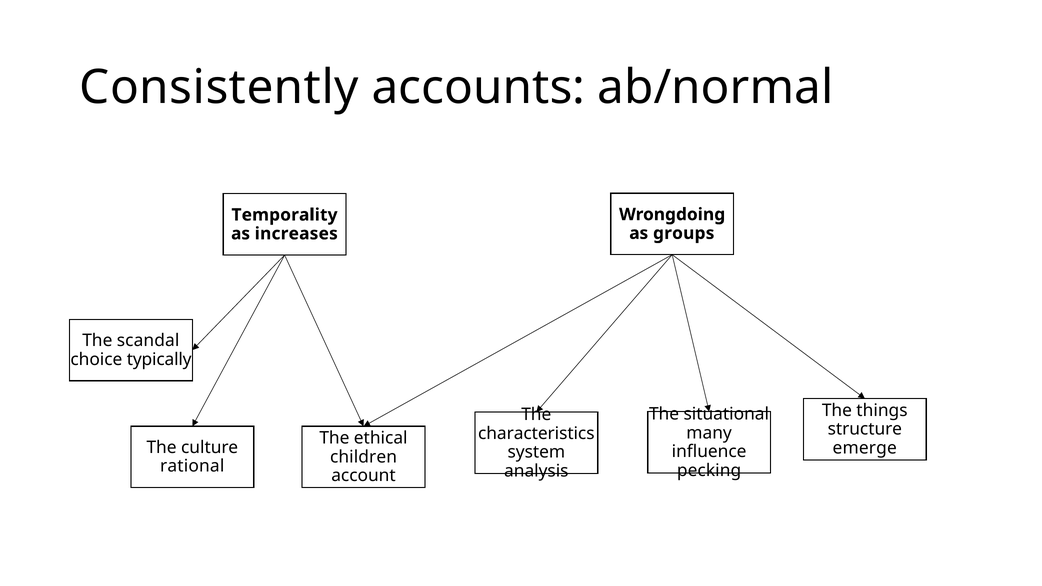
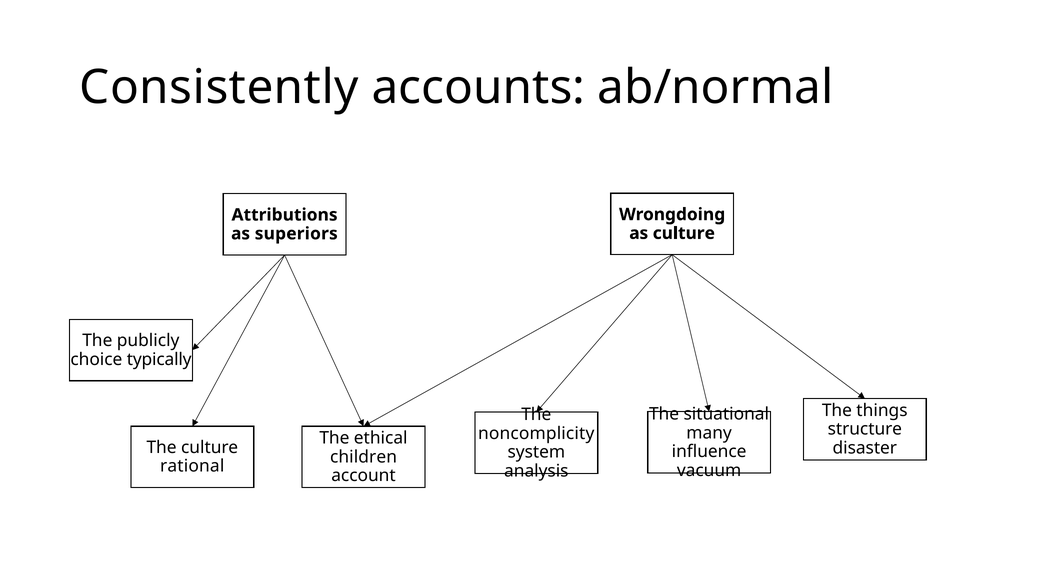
Temporality: Temporality -> Attributions (285, 215)
as groups: groups -> culture (684, 233)
increases: increases -> superiors (296, 234)
scandal: scandal -> publicly (148, 341)
characteristics: characteristics -> noncomplicity (536, 433)
emerge: emerge -> disaster (865, 448)
pecking: pecking -> vacuum (709, 470)
